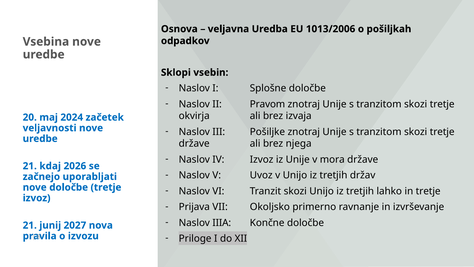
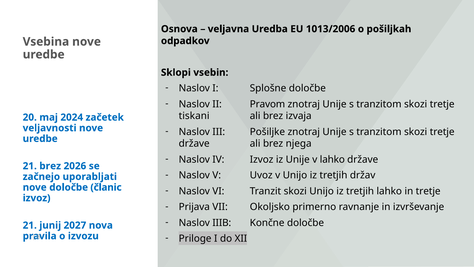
okvirja: okvirja -> tiskani (194, 116)
v mora: mora -> lahko (332, 159)
21 kdaj: kdaj -> brez (50, 166)
določbe tretje: tretje -> članic (106, 187)
IIIA: IIIA -> IIIB (222, 223)
